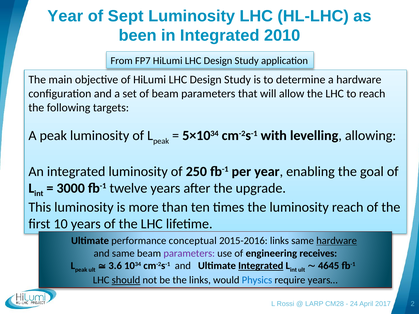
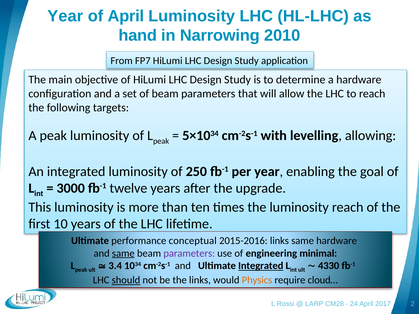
of Sept: Sept -> April (126, 16)
been: been -> hand (138, 36)
in Integrated: Integrated -> Narrowing (220, 36)
hardware underline: present -> none (337, 241)
same underline: none -> present (123, 253)
receives: receives -> minimal (318, 253)
3.6: 3.6 -> 3.4 (115, 266)
4645: 4645 -> 4330 (329, 266)
Physics colour: blue -> orange (257, 280)
years…: years… -> cloud… (323, 280)
